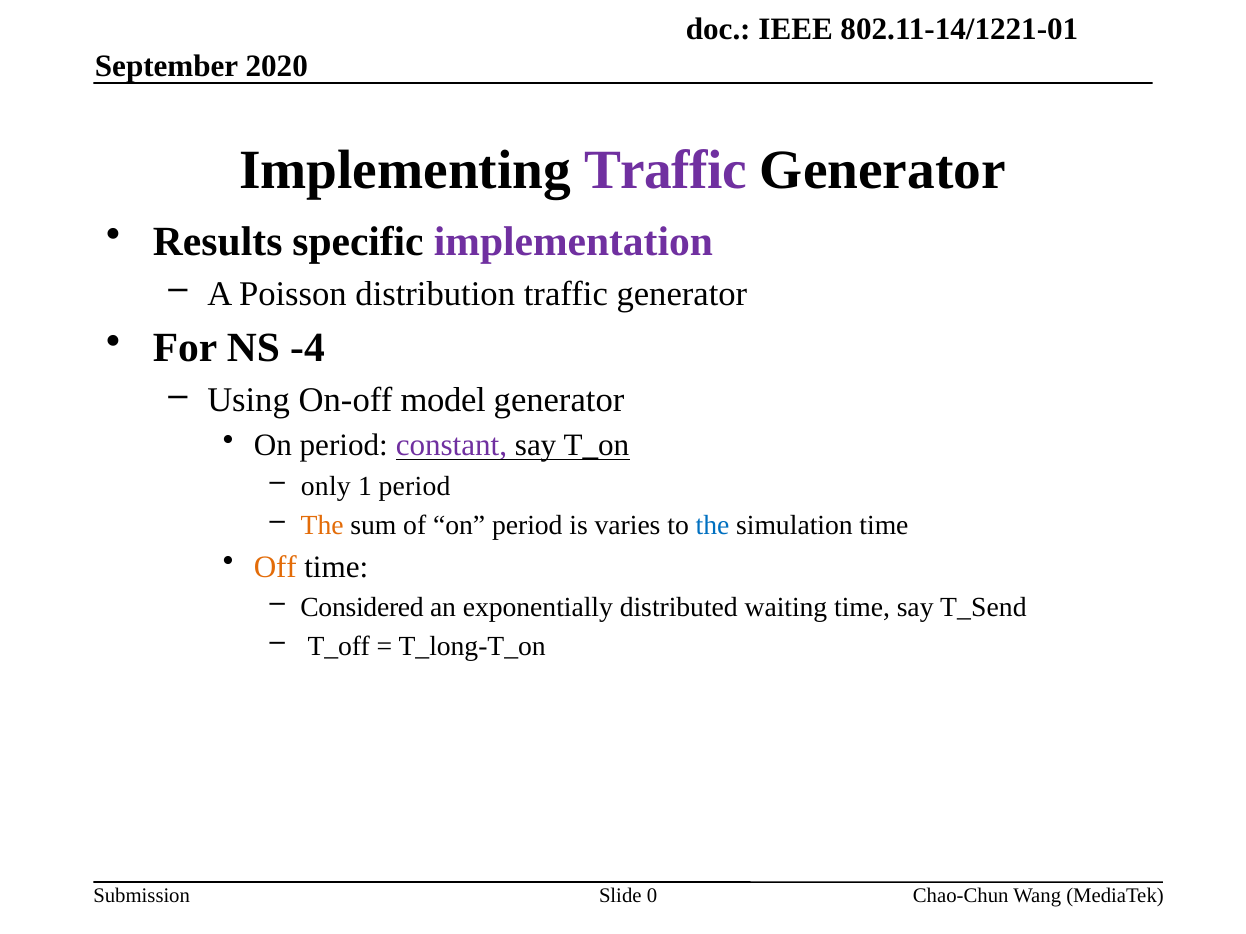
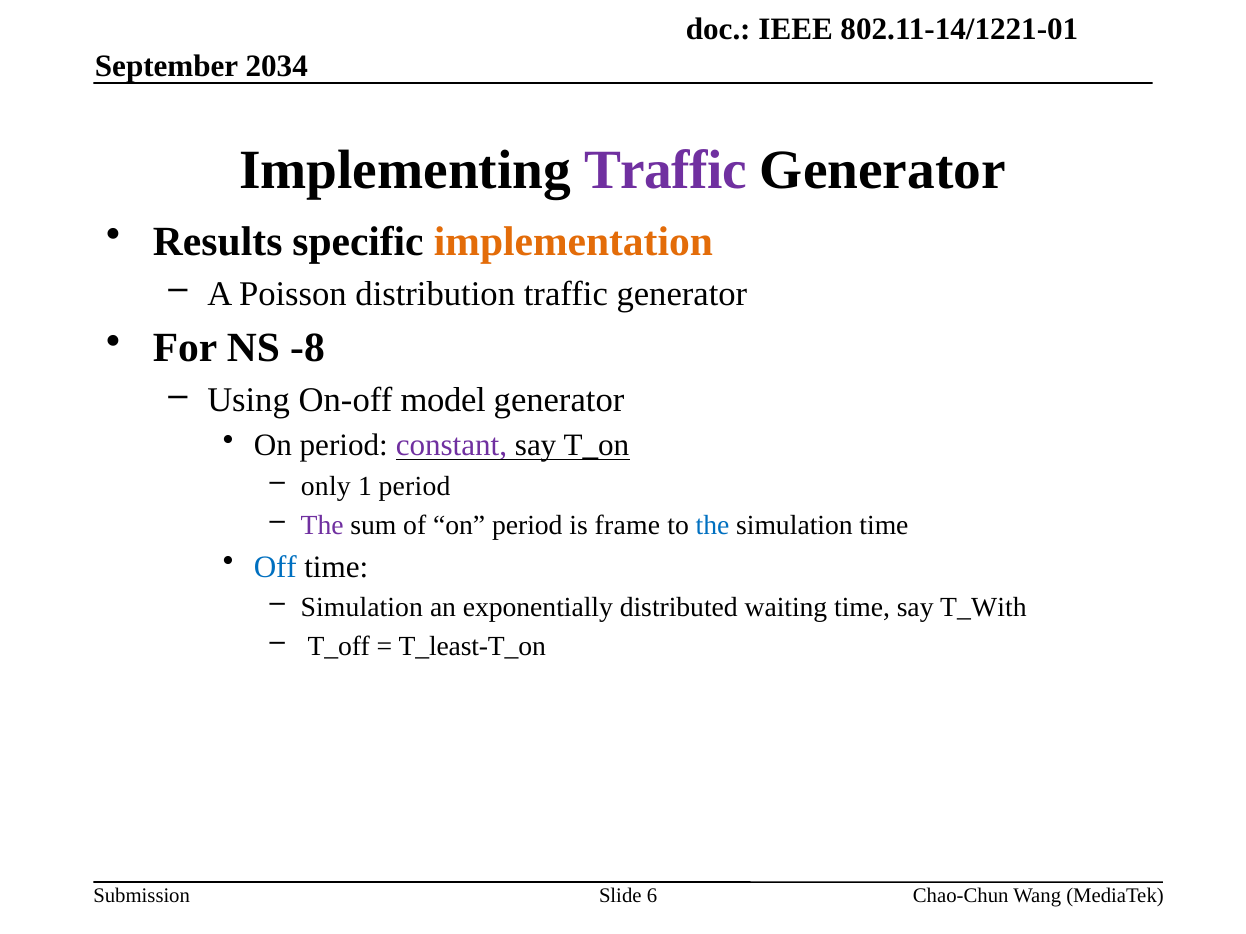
2020: 2020 -> 2034 (277, 66)
implementation colour: purple -> orange (573, 242)
-4: -4 -> -8 (307, 348)
The colour: orange -> purple (322, 525)
varies: varies -> frame (627, 525)
Off colour: orange -> blue (275, 567)
Considered: Considered -> Simulation (362, 608)
T_Send: T_Send -> T_With (983, 608)
T_long-T_on: T_long-T_on -> T_least-T_on (472, 646)
0: 0 -> 6 (652, 896)
